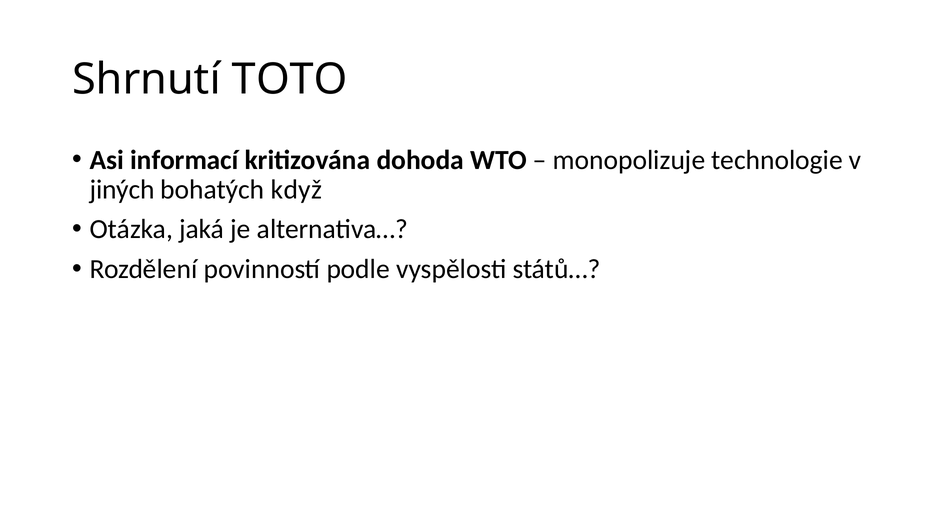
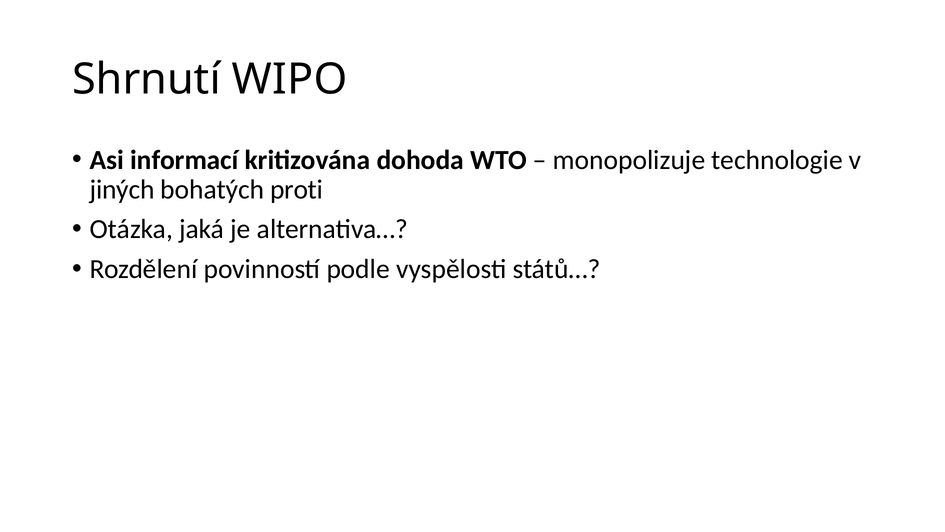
TOTO: TOTO -> WIPO (290, 79)
když: když -> proti (297, 190)
